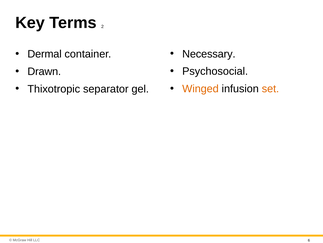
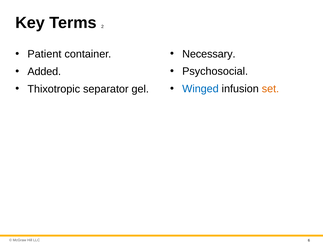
Dermal: Dermal -> Patient (44, 54)
Drawn: Drawn -> Added (44, 71)
Winged colour: orange -> blue (200, 89)
